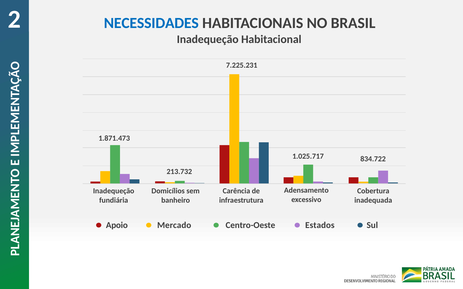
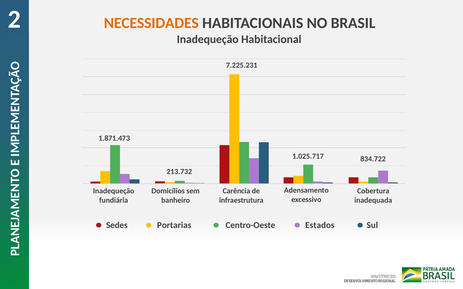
NECESSIDADES colour: blue -> orange (151, 23)
Apoio: Apoio -> Sedes (117, 226)
Mercado: Mercado -> Portarias (174, 226)
